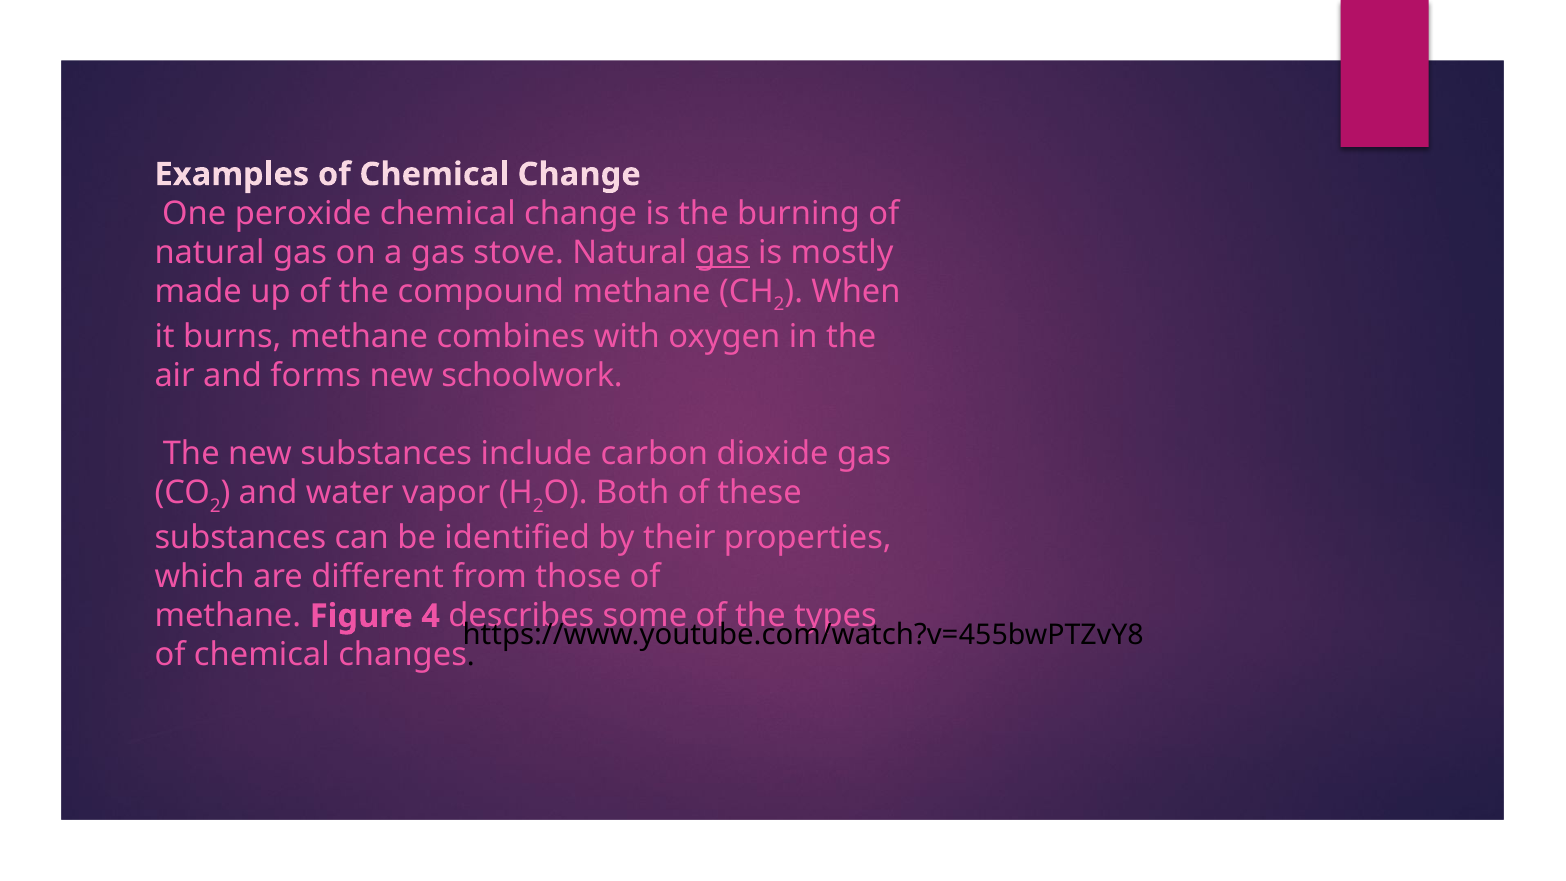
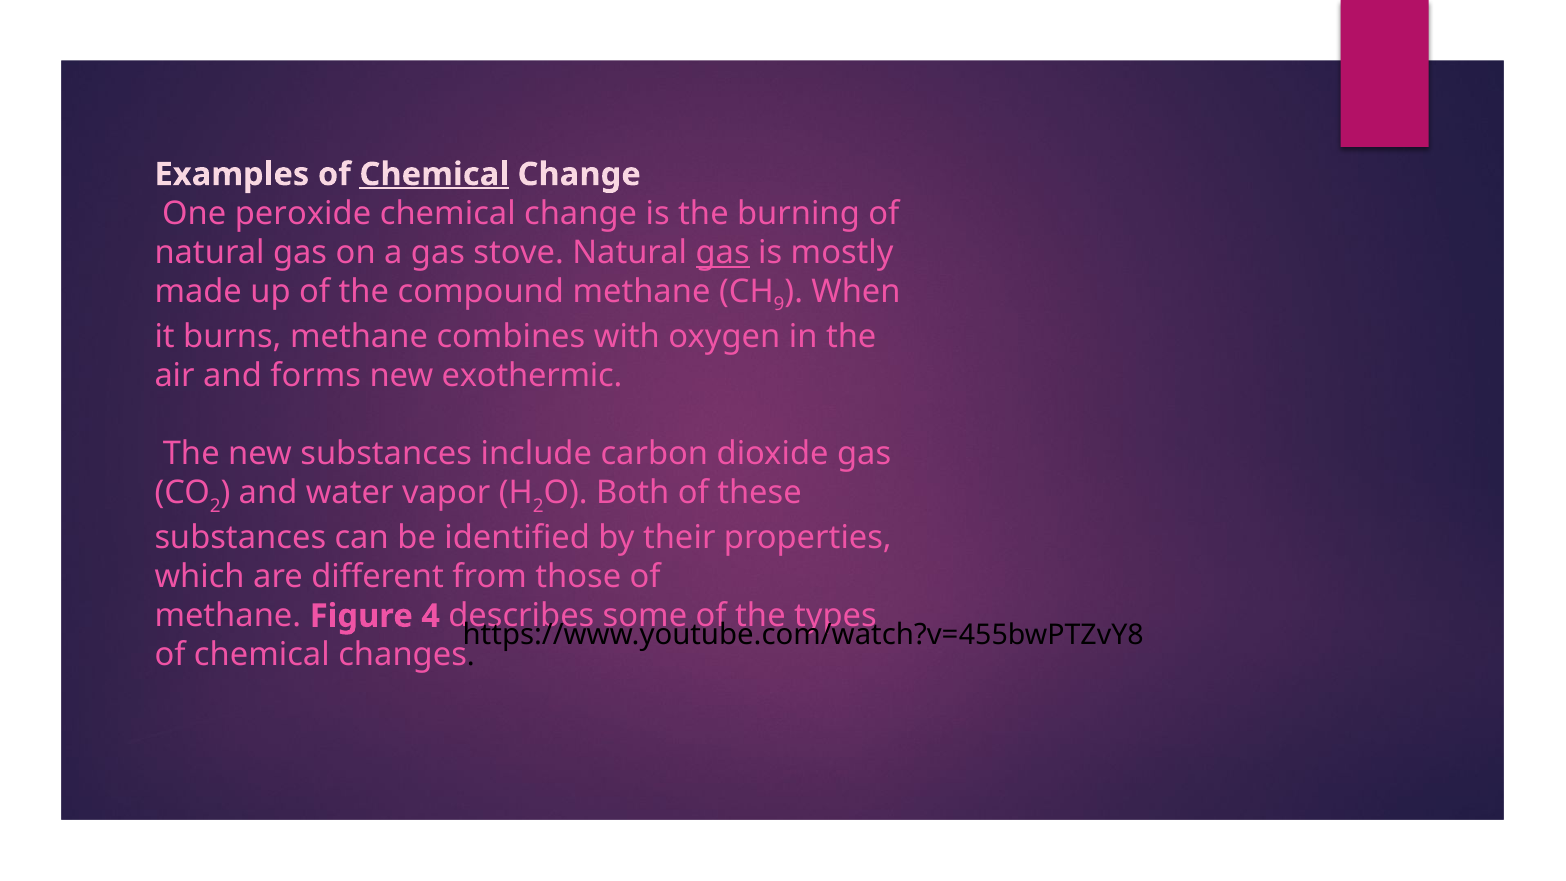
Chemical underline: none -> present (434, 174)
2: 2 -> 9 (779, 305)
schoolwork: schoolwork -> exothermic (532, 376)
